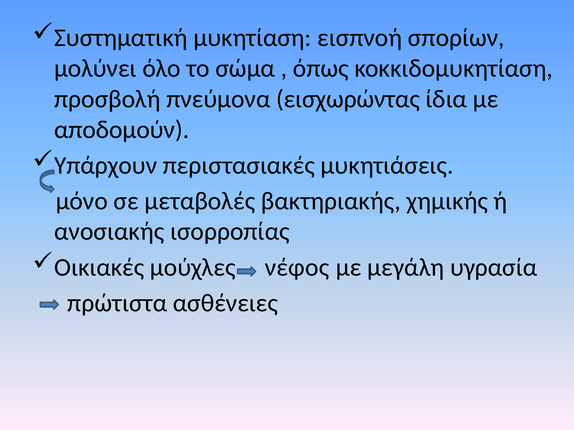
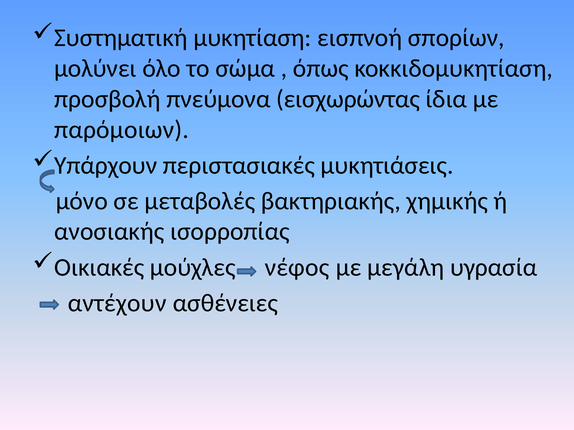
αποδομούν: αποδομούν -> παρόμοιων (122, 130)
πρώτιστα: πρώτιστα -> αντέχουν (117, 303)
